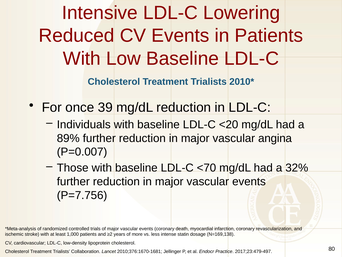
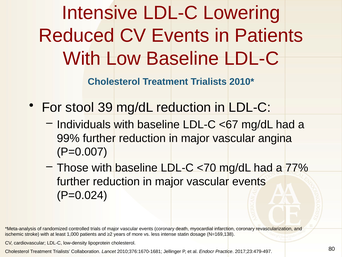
once: once -> stool (80, 107)
<20: <20 -> <67 (229, 124)
89%: 89% -> 99% (68, 138)
32%: 32% -> 77% (297, 168)
P=7.756: P=7.756 -> P=0.024 (82, 195)
